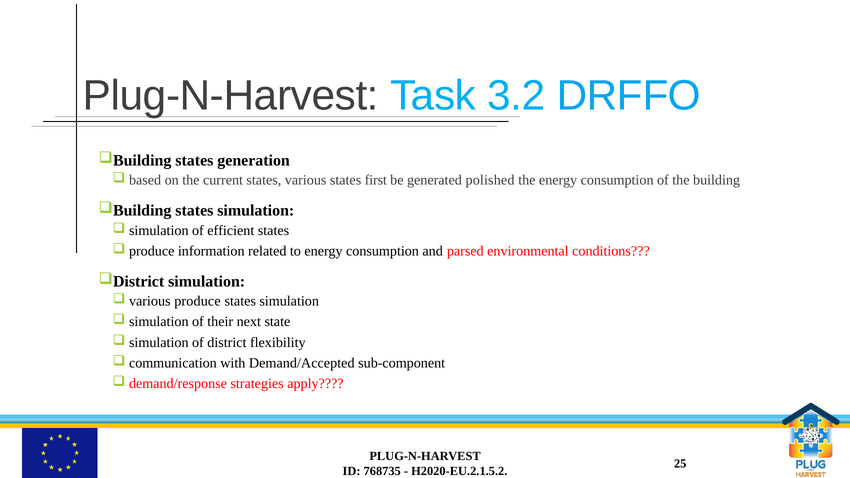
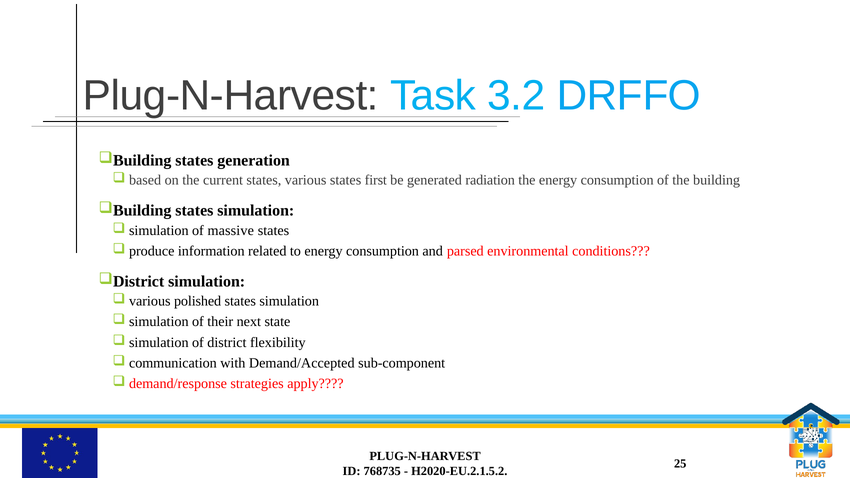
polished: polished -> radiation (490, 180)
efficient: efficient -> massive (231, 230)
various produce: produce -> polished (198, 301)
